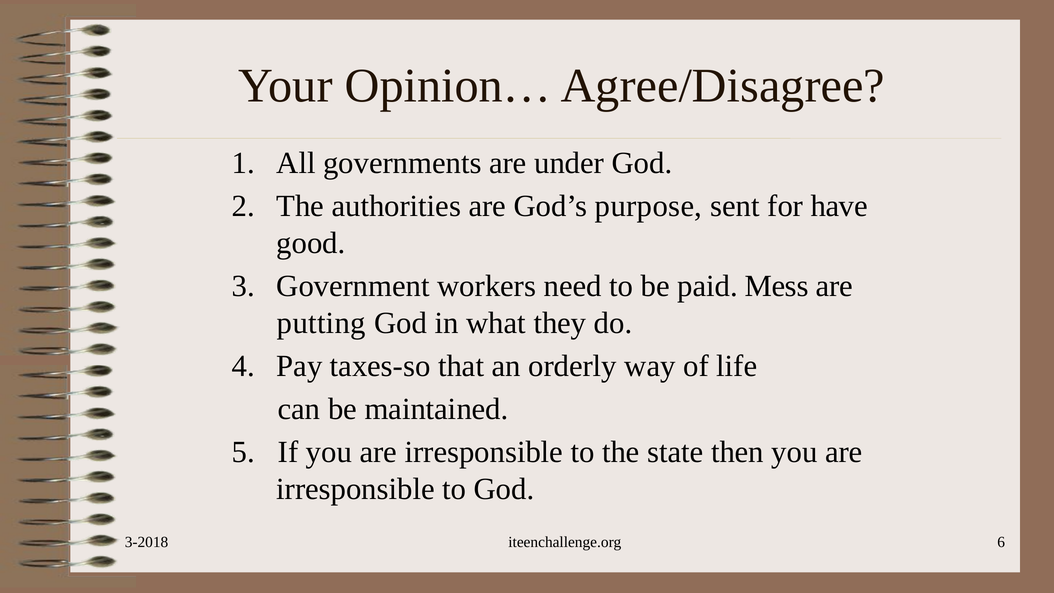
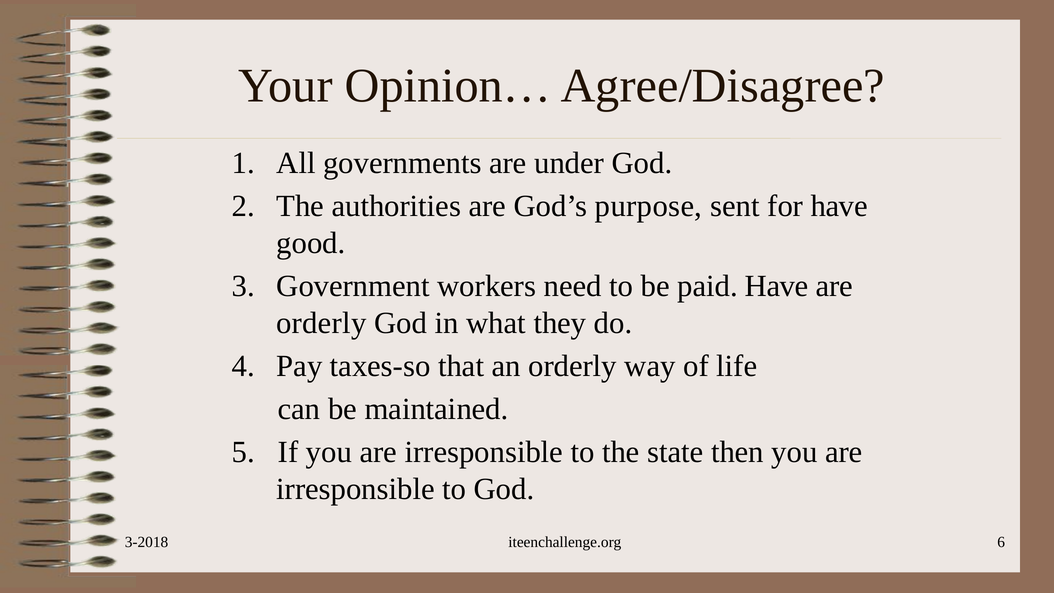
paid Mess: Mess -> Have (777, 286)
putting: putting -> orderly (321, 323)
